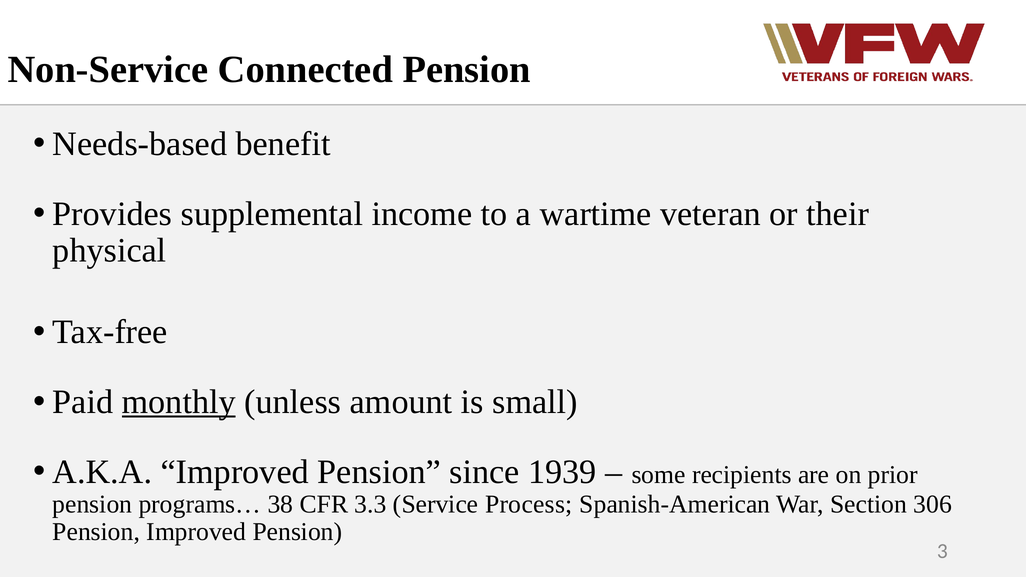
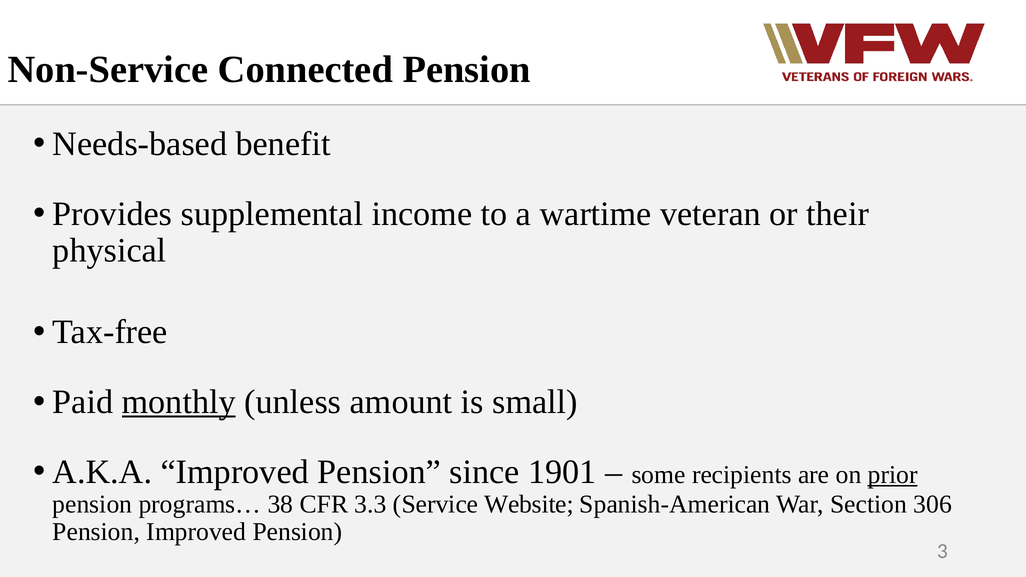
1939: 1939 -> 1901 (562, 472)
prior underline: none -> present (893, 475)
Process: Process -> Website (529, 504)
